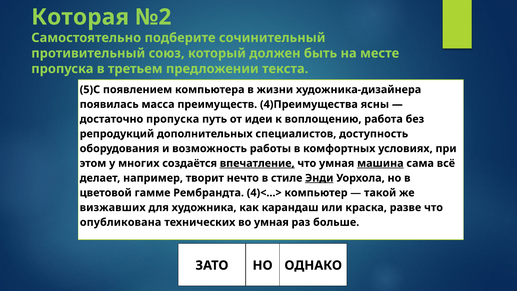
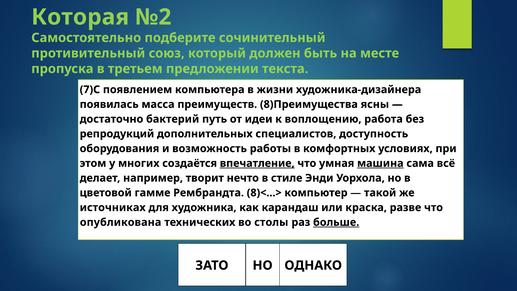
5)С: 5)С -> 7)С (90, 90)
4)Преимущества: 4)Преимущества -> 8)Преимущества (309, 104)
достаточно пропуска: пропуска -> бактерий (173, 119)
Энди underline: present -> none (319, 178)
4)<...>: 4)<...> -> 8)<...> (264, 193)
визжавших: визжавших -> источниках (113, 207)
во умная: умная -> столы (271, 222)
больше underline: none -> present (336, 222)
